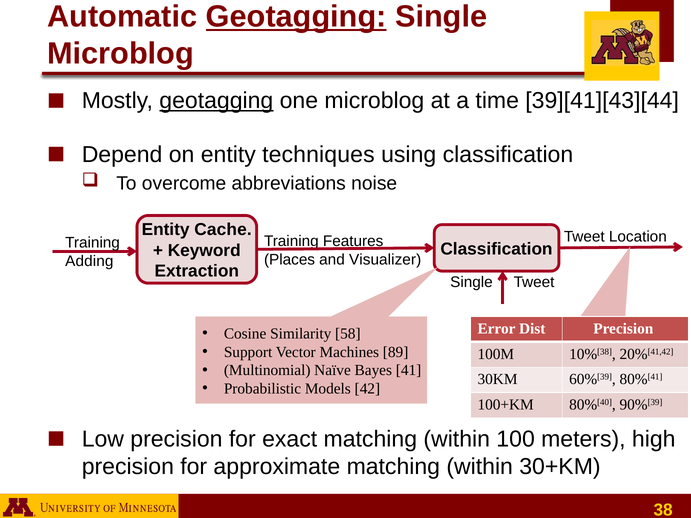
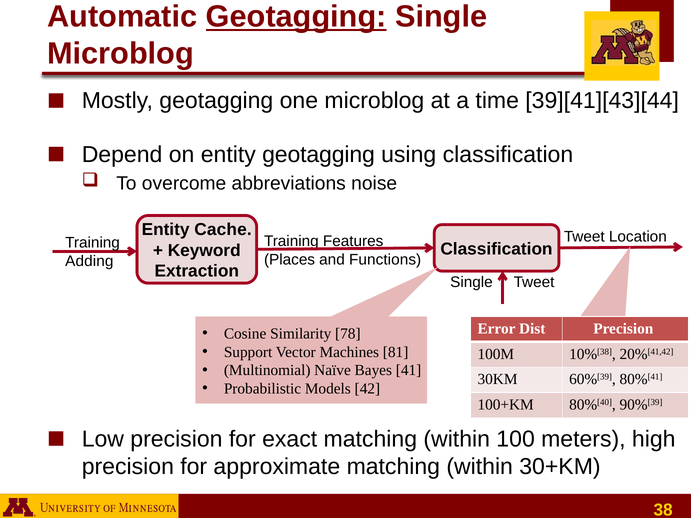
geotagging underline: present -> none (216, 101)
entity techniques: techniques -> geotagging (319, 155)
Visualizer: Visualizer -> Functions (385, 260)
58: 58 -> 78 (348, 334)
89: 89 -> 81 (396, 352)
